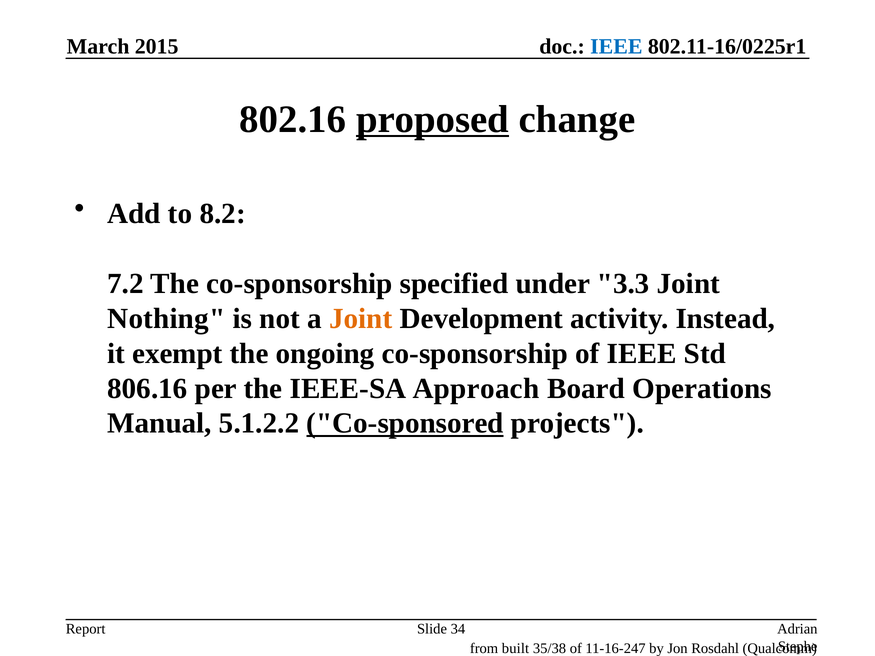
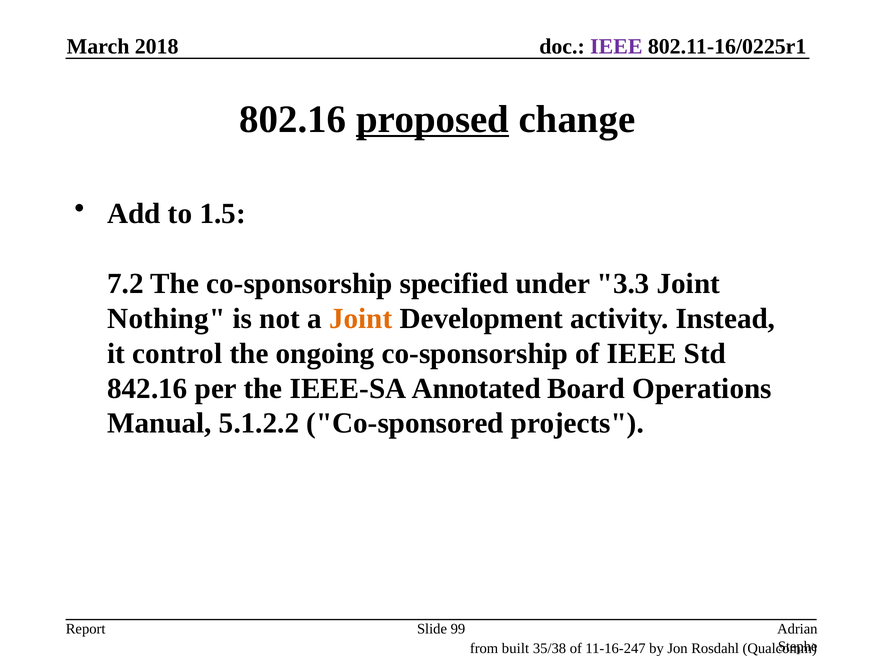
2015: 2015 -> 2018 (157, 47)
IEEE colour: blue -> purple (616, 47)
8.2: 8.2 -> 1.5 (223, 214)
exempt: exempt -> control (177, 354)
806.16: 806.16 -> 842.16 (147, 389)
Approach: Approach -> Annotated (476, 389)
Co-sponsored underline: present -> none (405, 424)
34: 34 -> 99 (458, 629)
